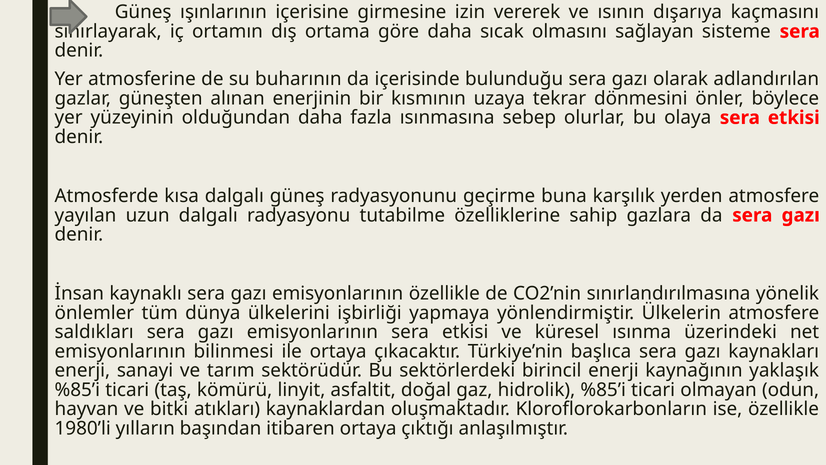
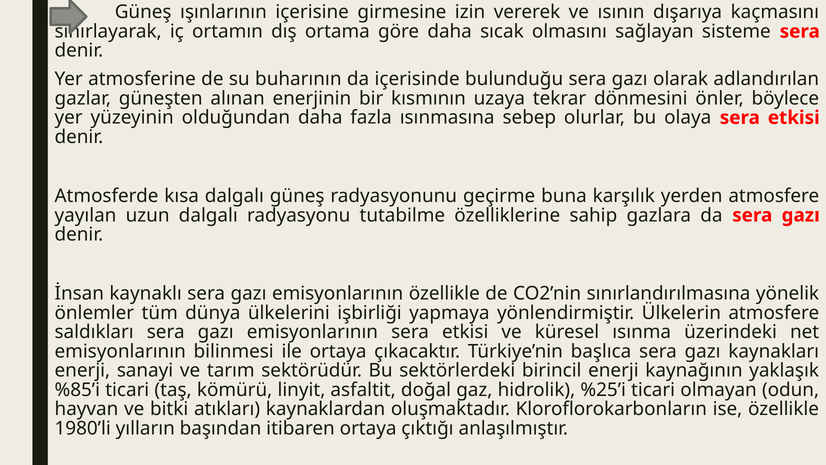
hidrolik %85’i: %85’i -> %25’i (603, 390)
